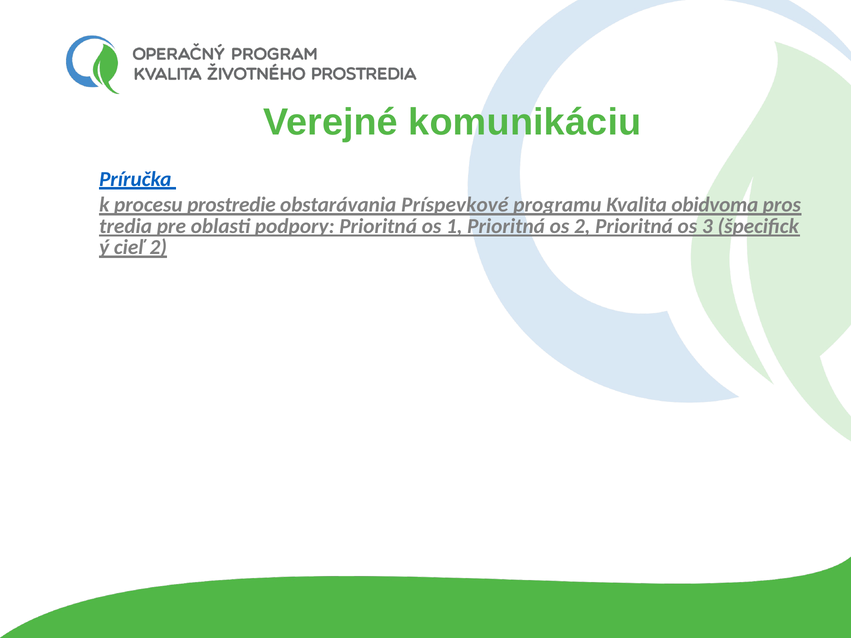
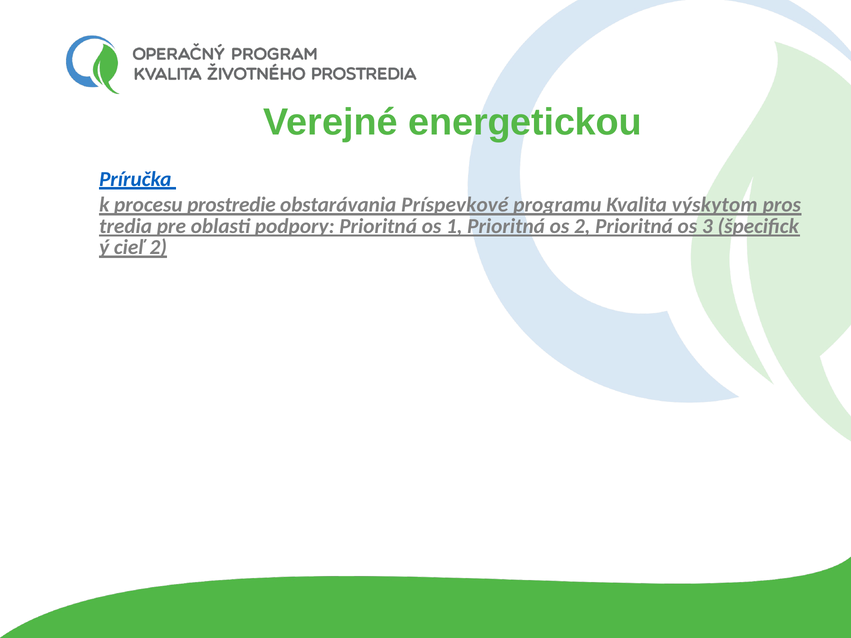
komunikáciu: komunikáciu -> energetickou (525, 122)
obidvoma: obidvoma -> výskytom (715, 205)
